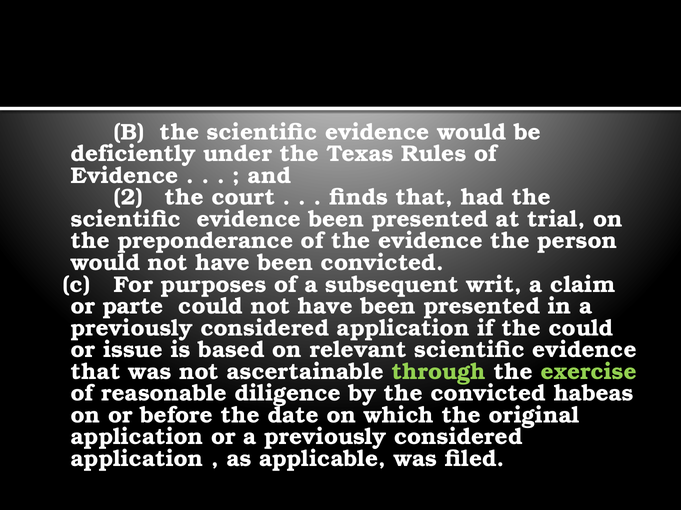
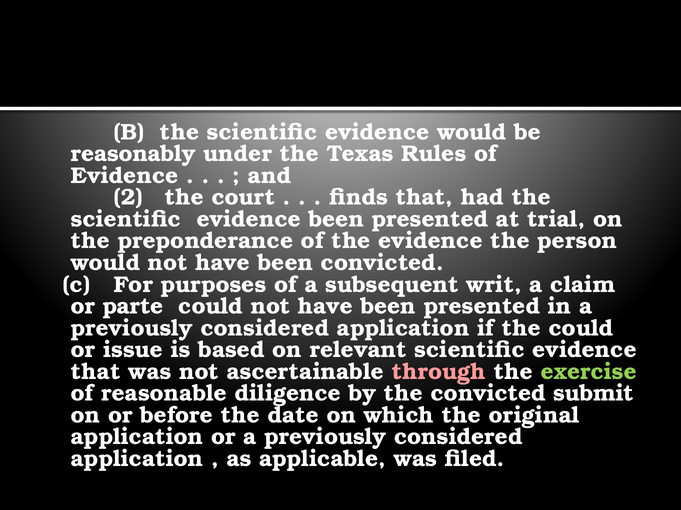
deficiently: deficiently -> reasonably (133, 154)
through colour: light green -> pink (439, 372)
habeas: habeas -> submit (594, 394)
